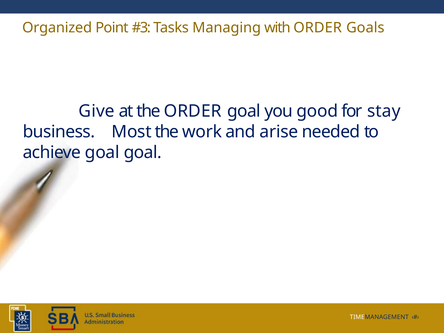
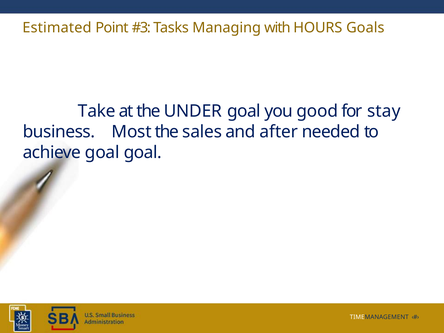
Organized: Organized -> Estimated (57, 28)
with ORDER: ORDER -> HOURS (318, 28)
Give: Give -> Take (97, 111)
the ORDER: ORDER -> UNDER (193, 111)
work: work -> sales (202, 132)
arise: arise -> after (279, 132)
